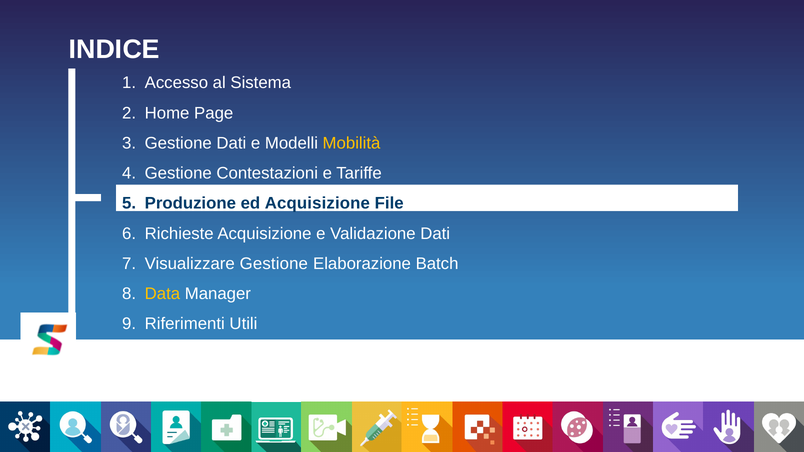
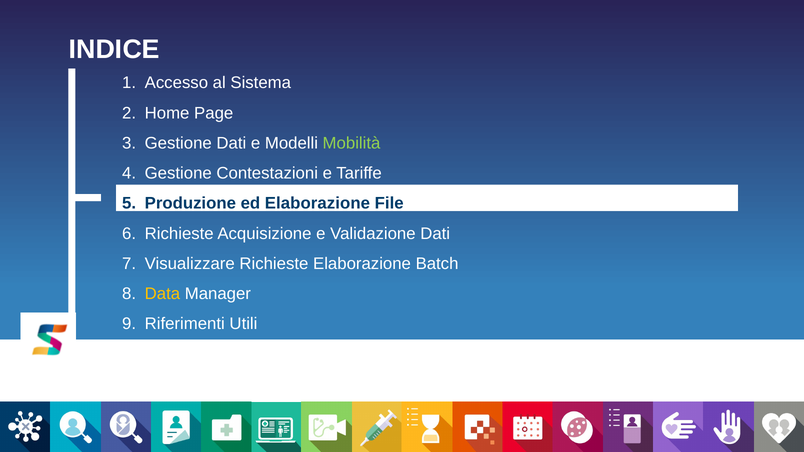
Mobilità colour: yellow -> light green (352, 143)
ed Acquisizione: Acquisizione -> Elaborazione (317, 204)
Visualizzare Gestione: Gestione -> Richieste (274, 264)
